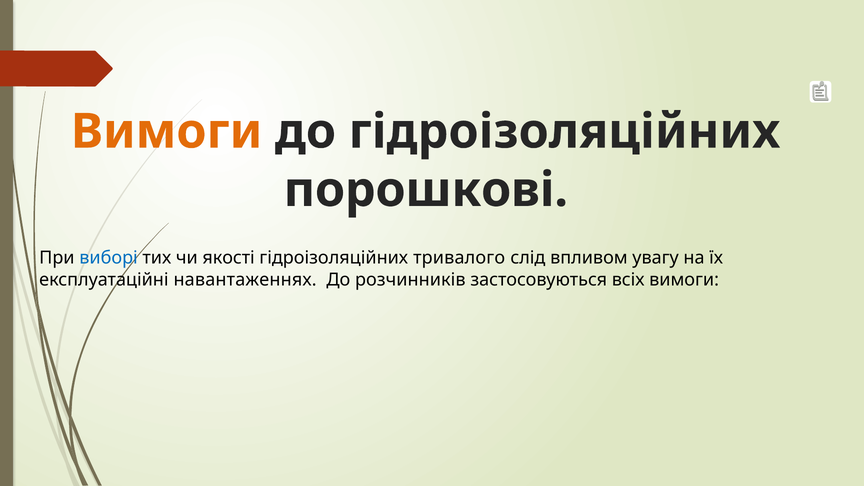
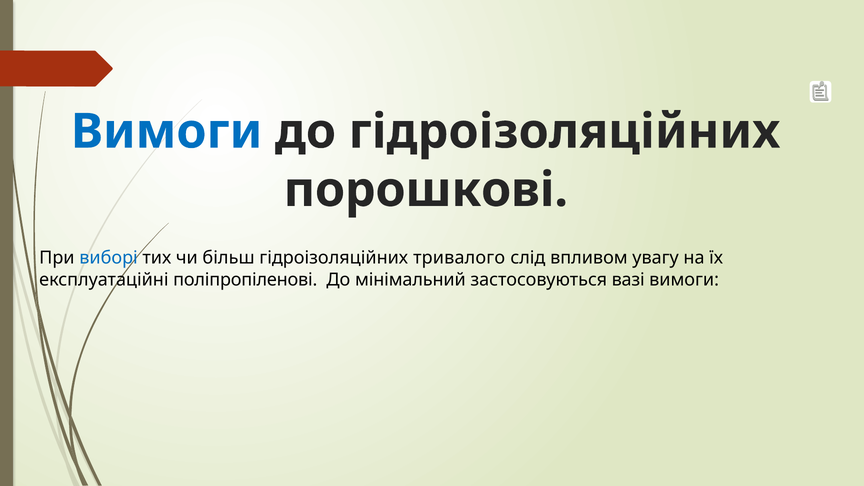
Вимоги colour: orange -> blue (167, 132)
якості: якості -> більш (229, 258)
навантаженнях: навантаженнях -> поліпропіленові (245, 280)
розчинників: розчинників -> мінімальний (410, 280)
всіх: всіх -> вазі (628, 280)
